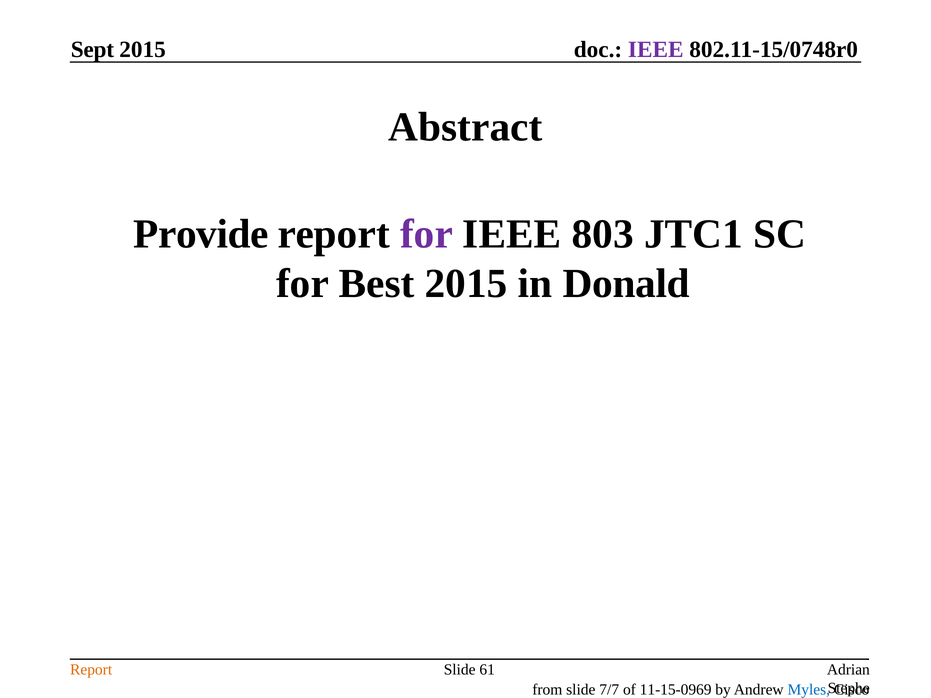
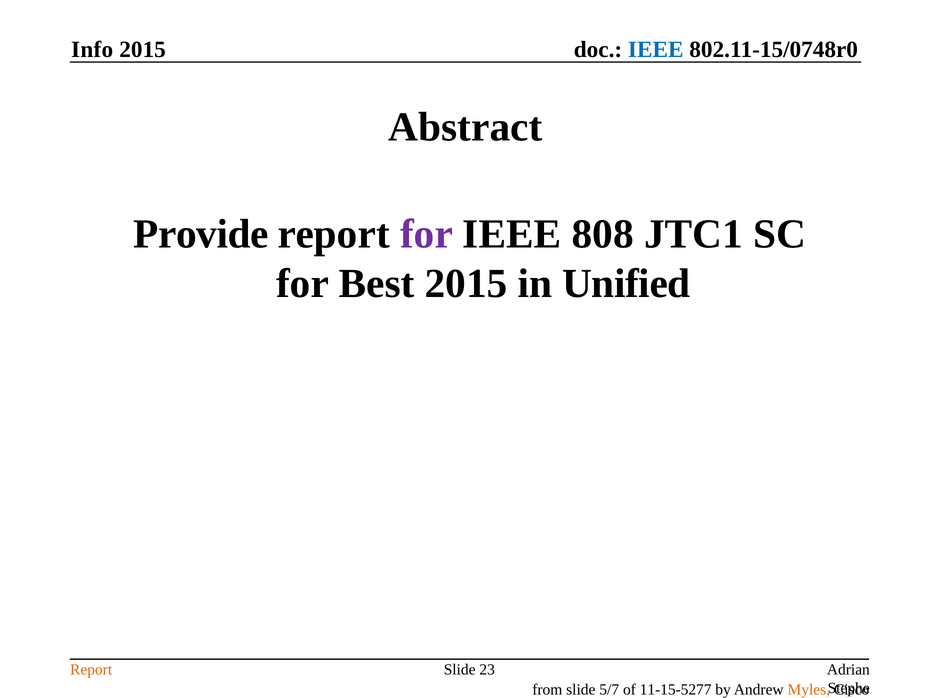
Sept: Sept -> Info (92, 50)
IEEE colour: purple -> blue (656, 50)
803: 803 -> 808 (603, 234)
Donald: Donald -> Unified (626, 284)
61: 61 -> 23 (487, 670)
7/7: 7/7 -> 5/7 (609, 690)
11-15-0969: 11-15-0969 -> 11-15-5277 (676, 690)
Myles colour: blue -> orange (809, 690)
